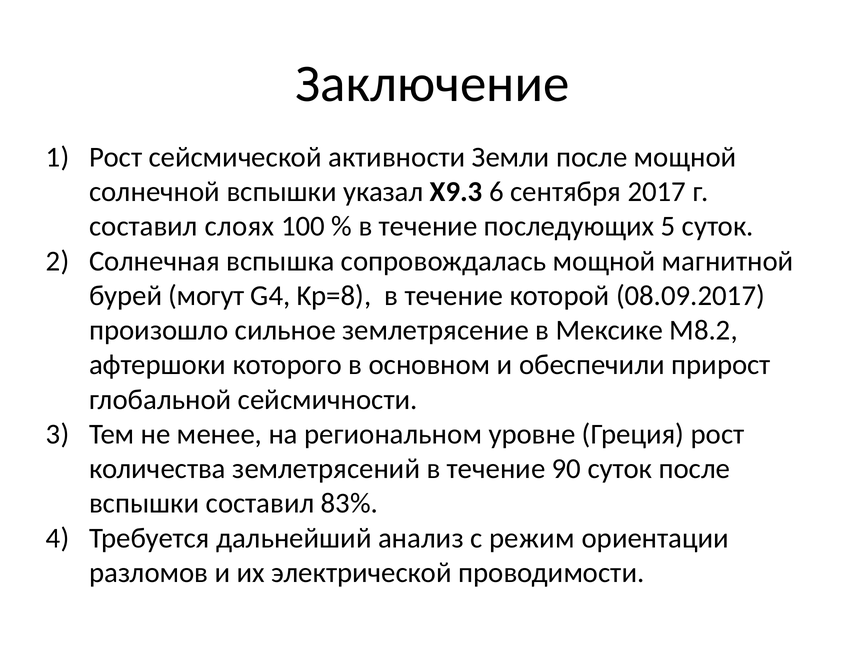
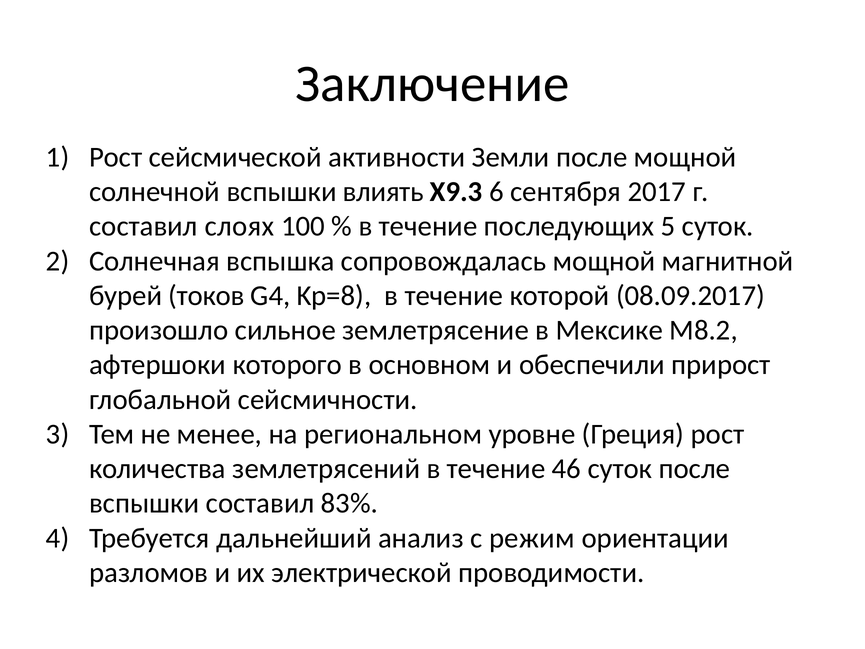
указал: указал -> влиять (383, 192)
могут: могут -> токов (206, 296)
90: 90 -> 46 (566, 469)
